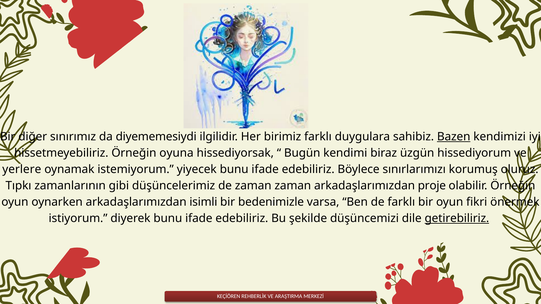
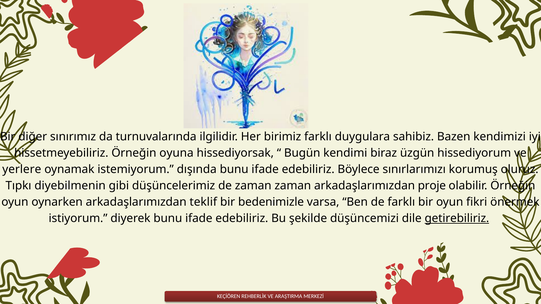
diyememesiydi: diyememesiydi -> turnuvalarında (156, 137)
Bazen underline: present -> none (454, 137)
yiyecek: yiyecek -> dışında (197, 170)
zamanlarının: zamanlarının -> diyebilmenin (70, 186)
isimli: isimli -> teklif (203, 202)
